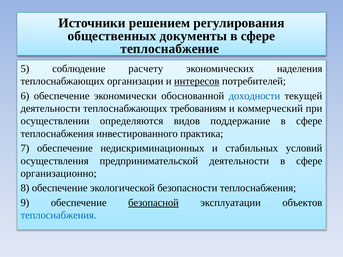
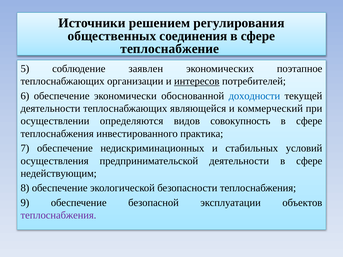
документы: документы -> соединения (193, 36)
расчету: расчету -> заявлен (146, 69)
наделения: наделения -> поэтапное (300, 69)
требованиям: требованиям -> являющейся (198, 109)
поддержание: поддержание -> совокупность (240, 121)
организационно: организационно -> недействующим (59, 174)
безопасной underline: present -> none (154, 203)
теплоснабжения colour: blue -> purple (58, 215)
